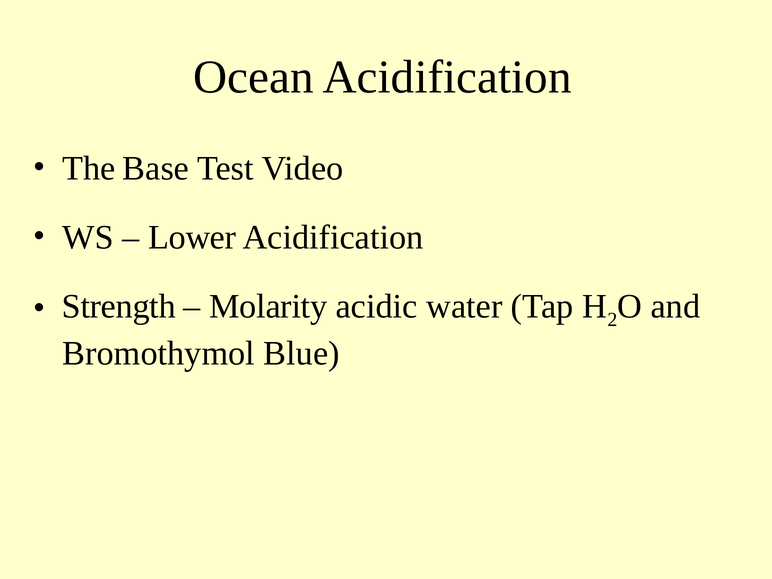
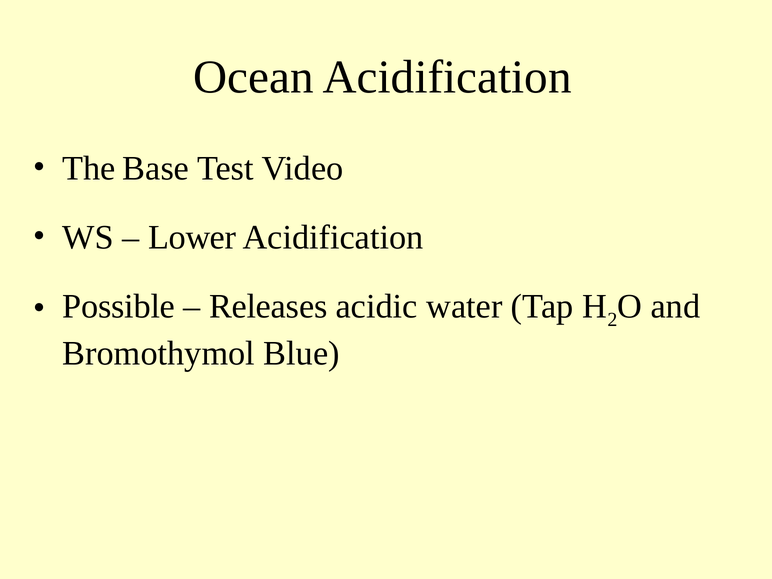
Strength: Strength -> Possible (119, 307)
Molarity: Molarity -> Releases (268, 307)
